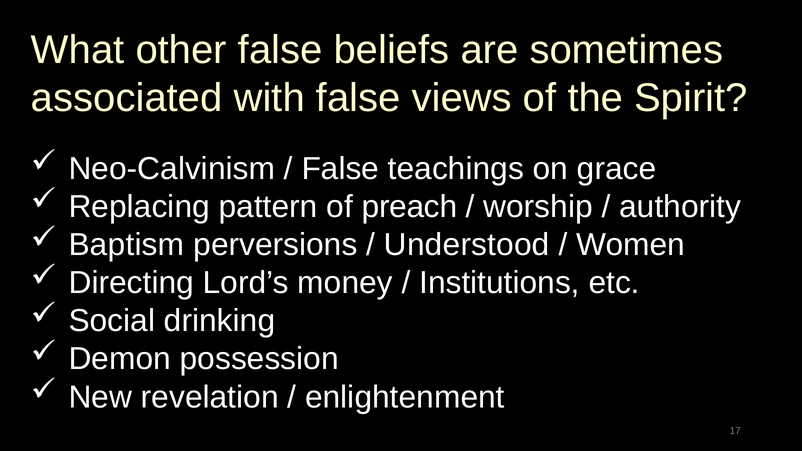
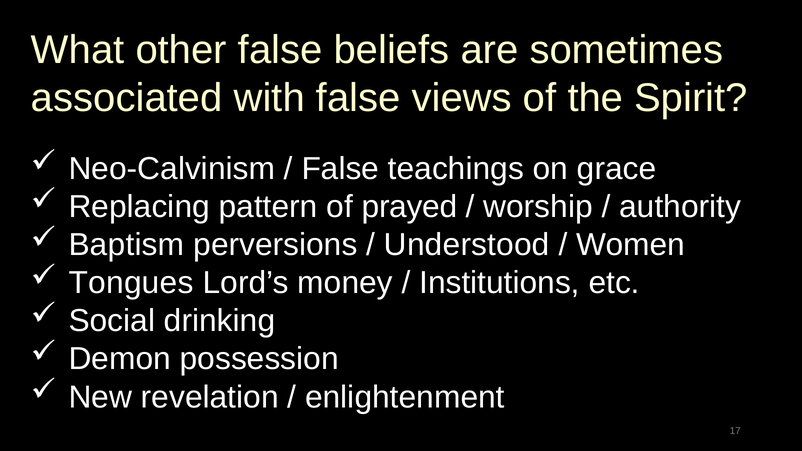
preach: preach -> prayed (409, 207)
Directing: Directing -> Tongues (131, 283)
